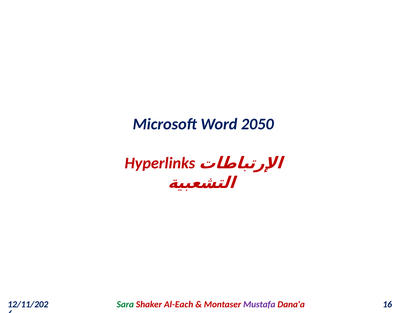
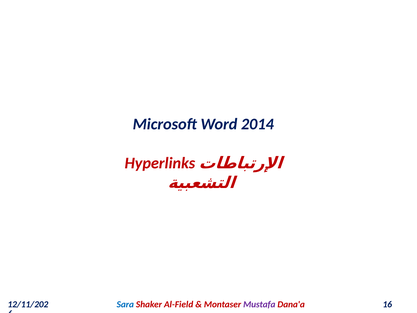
2050: 2050 -> 2014 (257, 124)
Sara colour: green -> blue (125, 304)
Al-Each: Al-Each -> Al-Field (179, 304)
